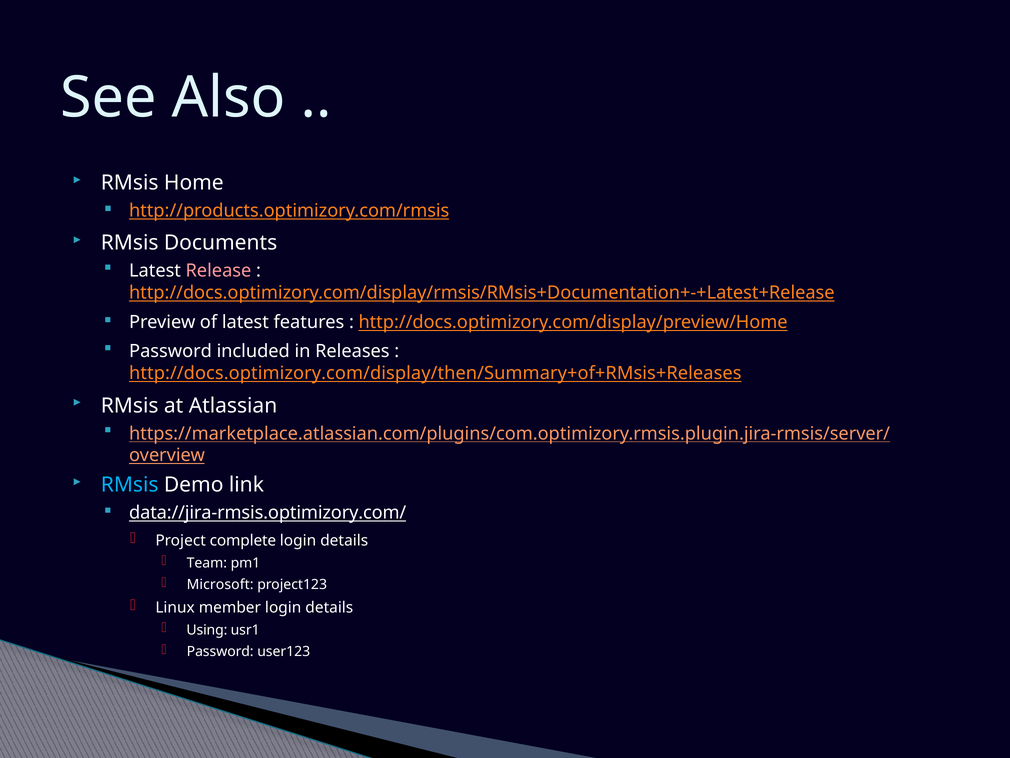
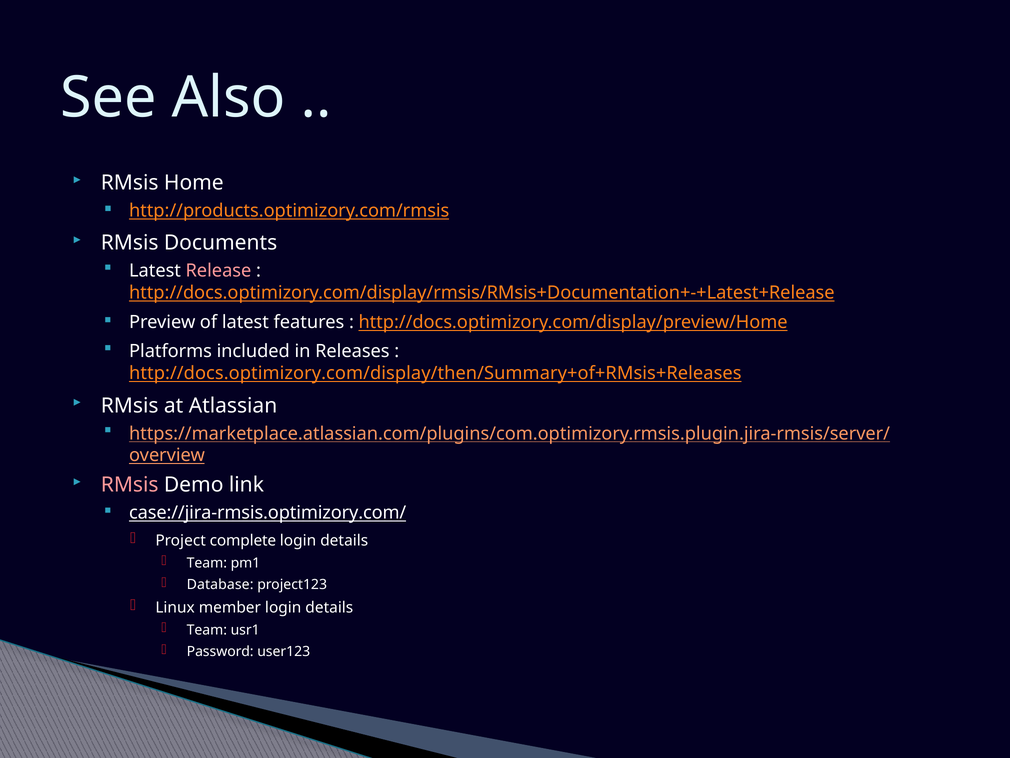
Password: Password -> Platforms (171, 351)
RMsis colour: light blue -> pink (130, 484)
data://jira-rmsis.optimizory.com/: data://jira-rmsis.optimizory.com/ -> case://jira-rmsis.optimizory.com/ (268, 512)
Microsoft: Microsoft -> Database (220, 584)
Using: Using -> Team (207, 630)
